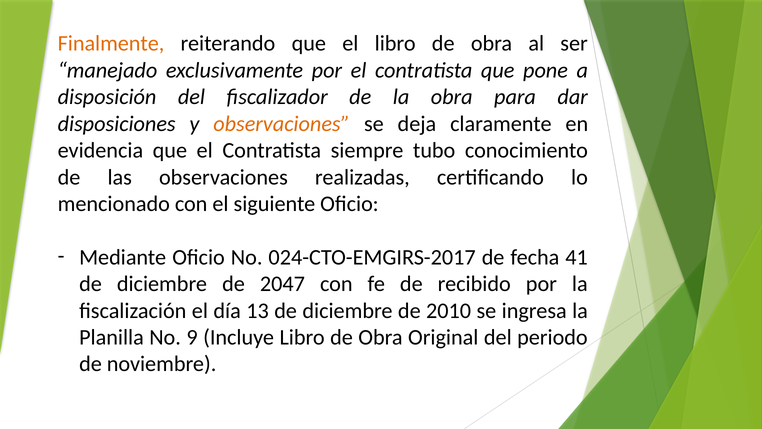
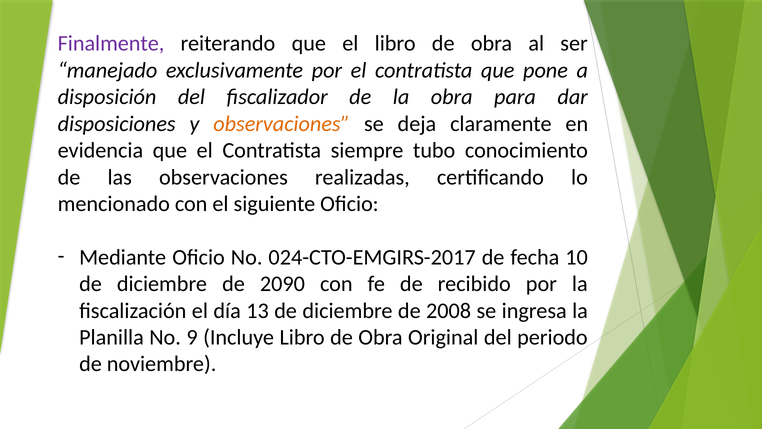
Finalmente colour: orange -> purple (111, 44)
41: 41 -> 10 (577, 257)
2047: 2047 -> 2090 (282, 284)
2010: 2010 -> 2008 (449, 310)
